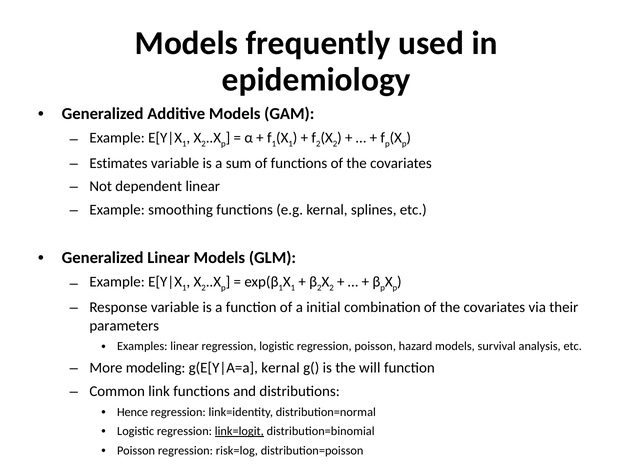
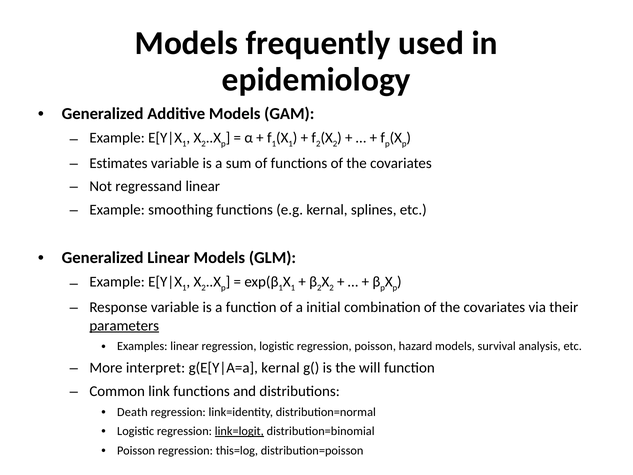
dependent: dependent -> regressand (149, 186)
parameters underline: none -> present (124, 325)
modeling: modeling -> interpret (156, 368)
Hence: Hence -> Death (132, 412)
risk=log: risk=log -> this=log (237, 450)
